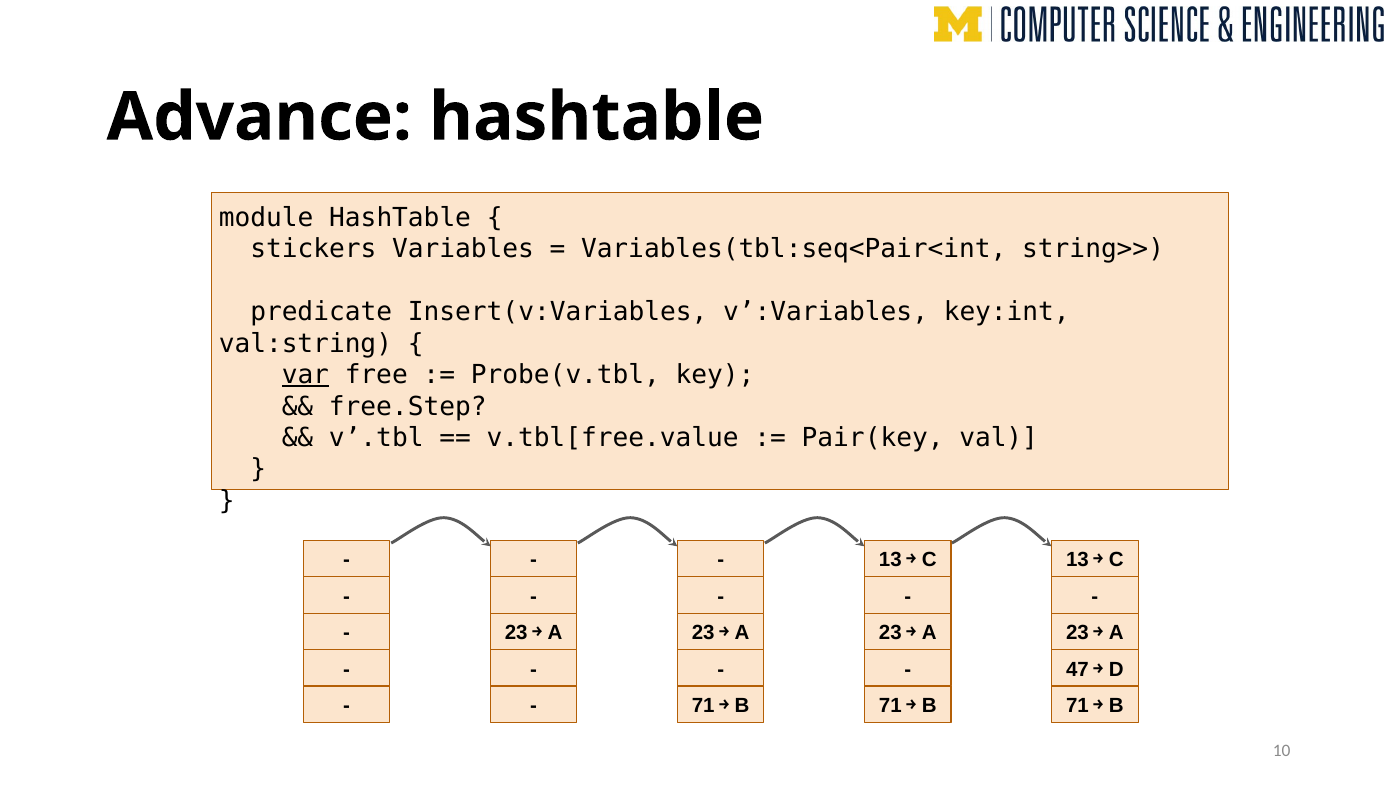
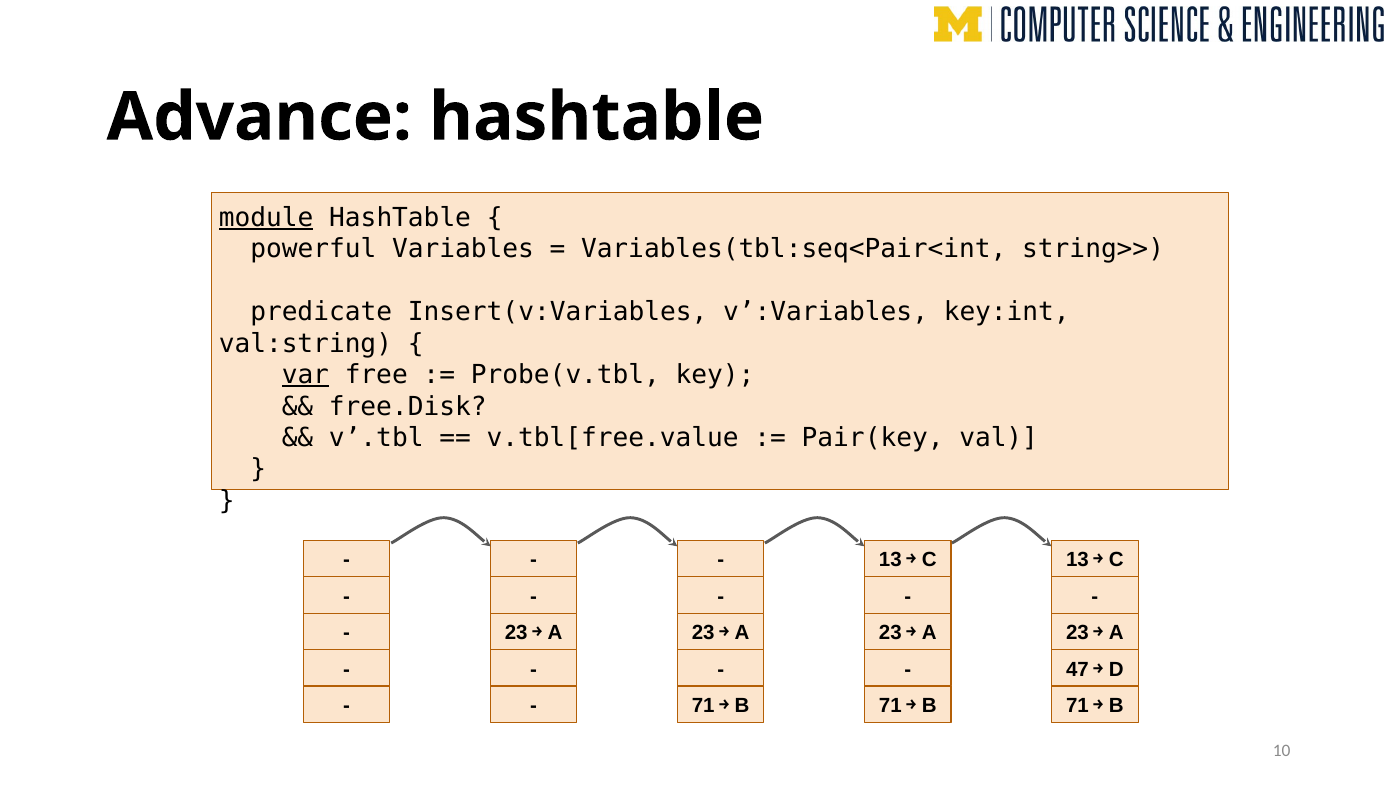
module underline: none -> present (266, 218)
stickers: stickers -> powerful (313, 249)
free.Step: free.Step -> free.Disk (408, 406)
